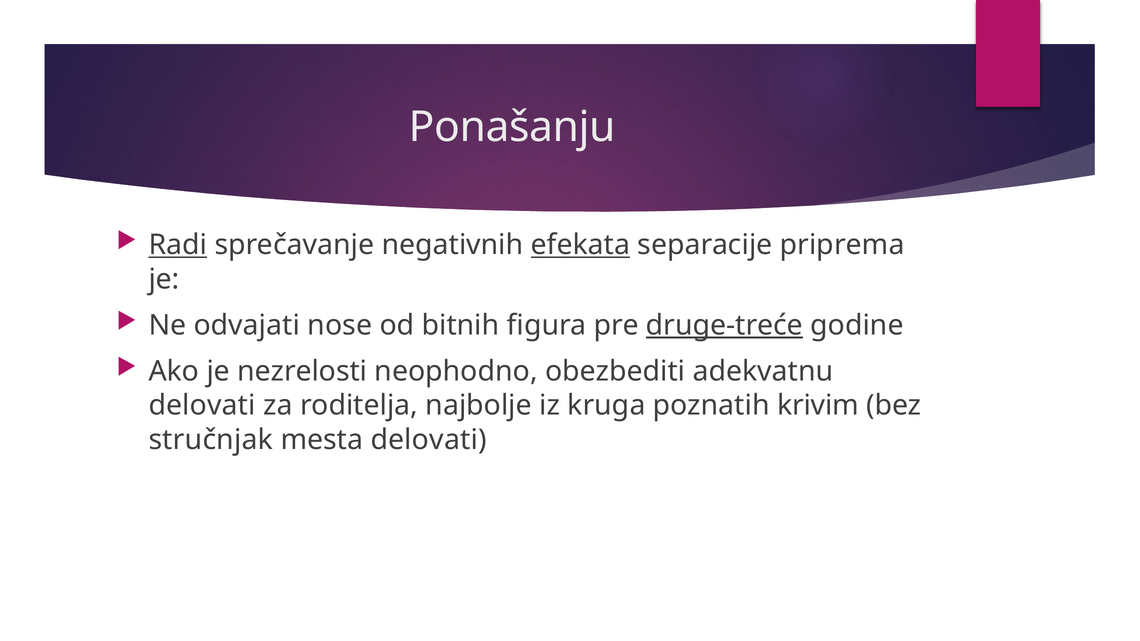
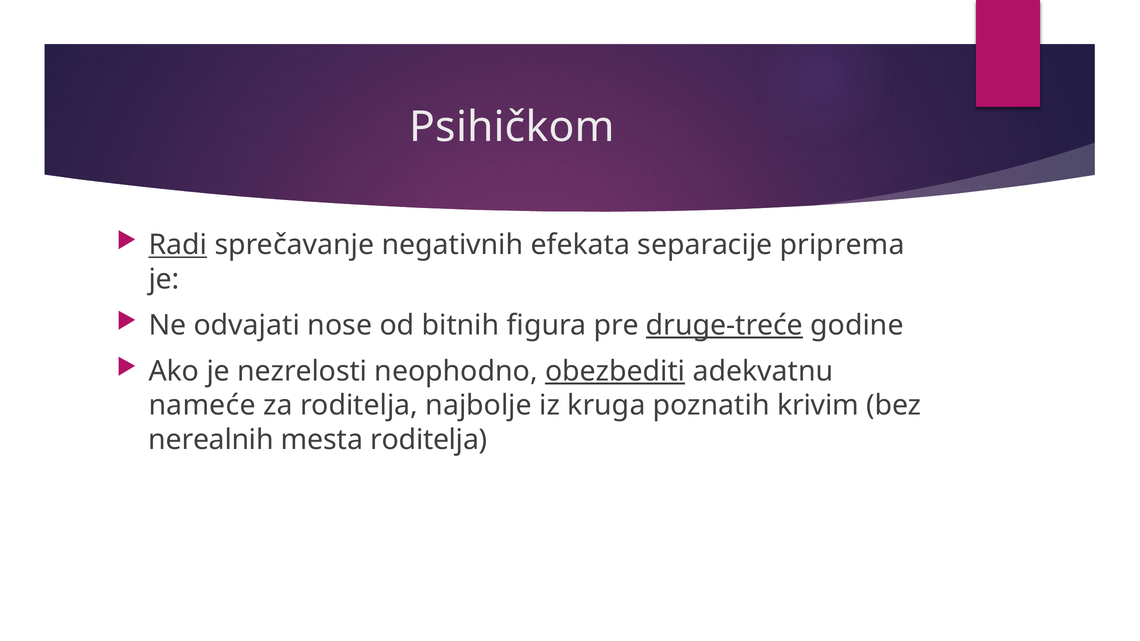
Ponašanju: Ponašanju -> Psihičkom (512, 127)
efekata underline: present -> none (580, 245)
obezbediti underline: none -> present (615, 371)
delovati: delovati -> nameće (202, 406)
stručnjak: stručnjak -> nerealnih (211, 440)
mesta delovati: delovati -> roditelja (429, 440)
